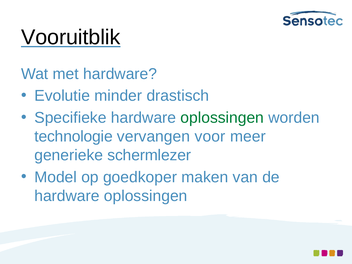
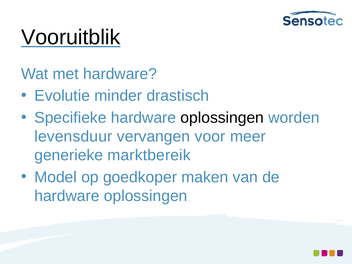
oplossingen colour: green -> black (222, 118)
technologie: technologie -> levensduur (73, 136)
schermlezer: schermlezer -> marktbereik (149, 155)
